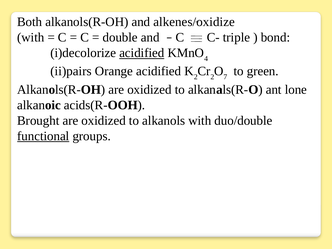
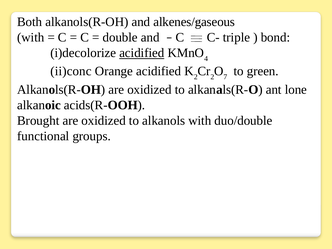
alkenes/oxidize: alkenes/oxidize -> alkenes/gaseous (194, 22)
ii)pairs: ii)pairs -> ii)conc (71, 71)
functional underline: present -> none (43, 136)
